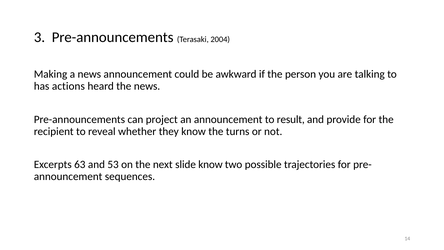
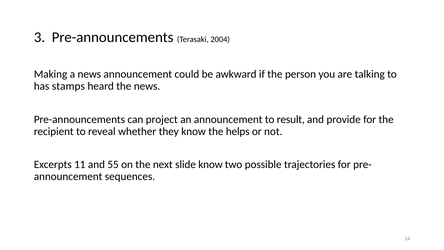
actions: actions -> stamps (68, 86)
turns: turns -> helps (238, 131)
63: 63 -> 11 (80, 164)
53: 53 -> 55 (113, 164)
